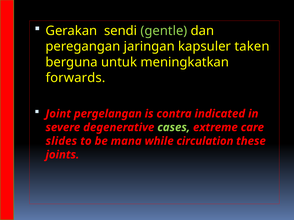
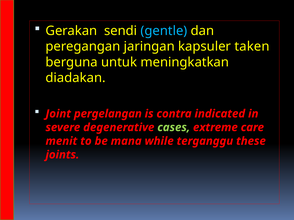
gentle colour: light green -> light blue (164, 31)
forwards: forwards -> diadakan (76, 78)
slides: slides -> menit (61, 141)
circulation: circulation -> terganggu (205, 141)
